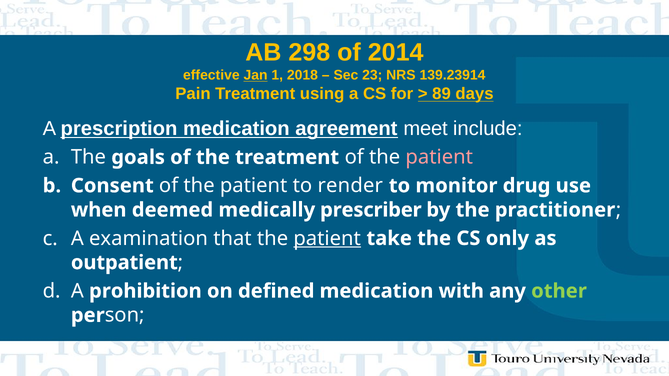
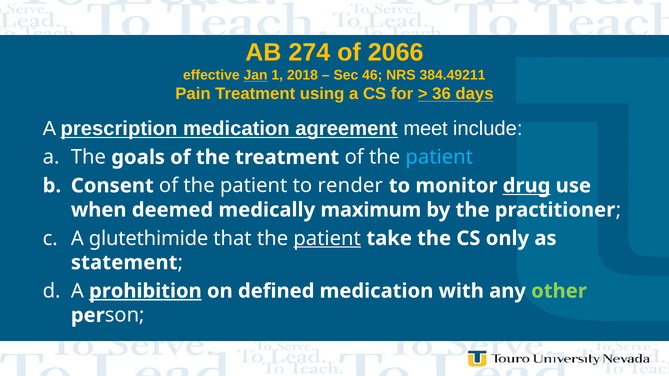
298: 298 -> 274 (309, 53)
2014: 2014 -> 2066 (396, 53)
23: 23 -> 46 (372, 75)
139.23914: 139.23914 -> 384.49211 (453, 75)
89: 89 -> 36 (442, 94)
patient colour: pink -> light blue (439, 157)
drug underline: none -> present (527, 186)
prescriber: prescriber -> maximum (371, 210)
examination: examination -> glutethimide (149, 239)
outpatient: outpatient -> statement (124, 263)
prohibition underline: none -> present (145, 291)
